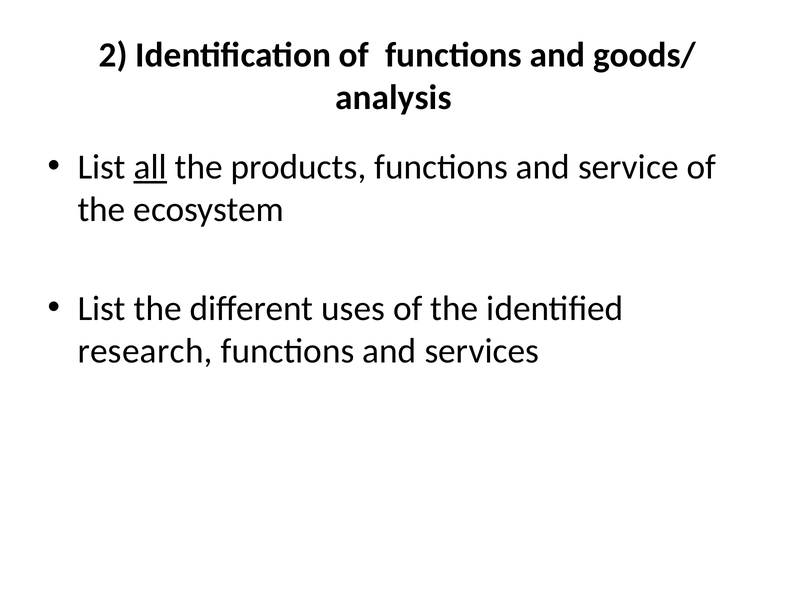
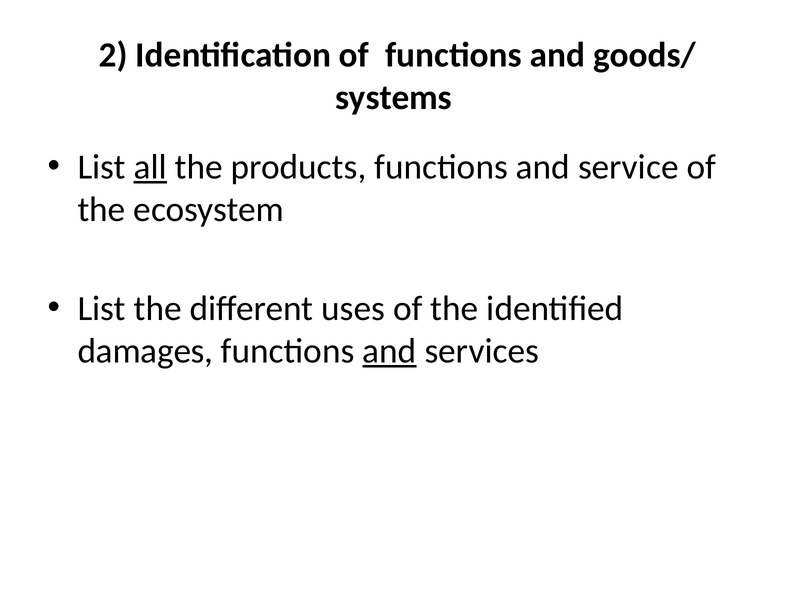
analysis: analysis -> systems (393, 97)
research: research -> damages (145, 351)
and underline: none -> present (389, 351)
